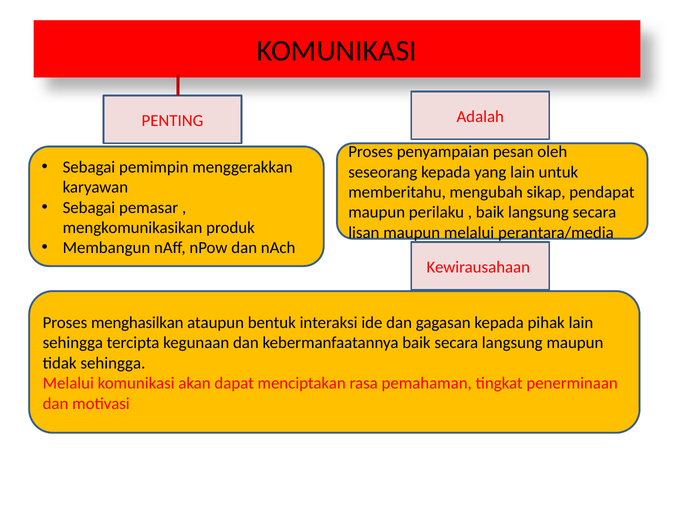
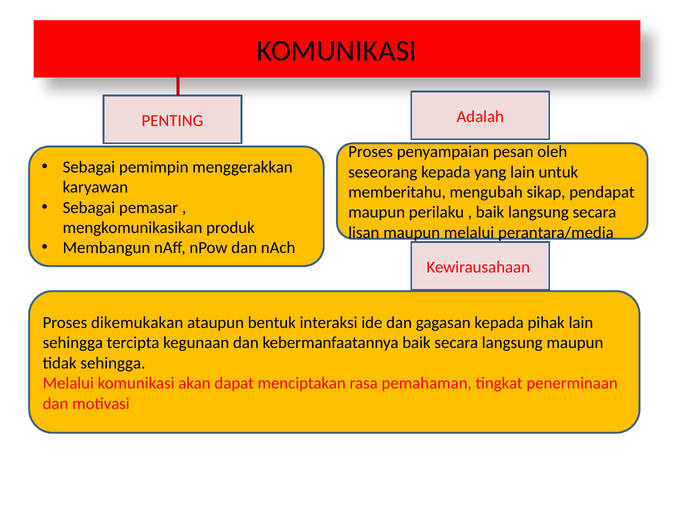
menghasilkan: menghasilkan -> dikemukakan (137, 323)
